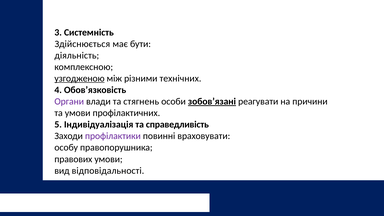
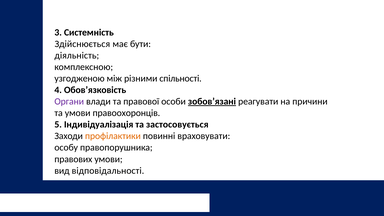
узгодженою underline: present -> none (79, 78)
технічних: технічних -> спільності (181, 78)
стягнень: стягнень -> правової (141, 101)
профілактичних: профілактичних -> правоохоронців (126, 113)
справедливість: справедливість -> застосовується (177, 125)
профілактики colour: purple -> orange (113, 136)
